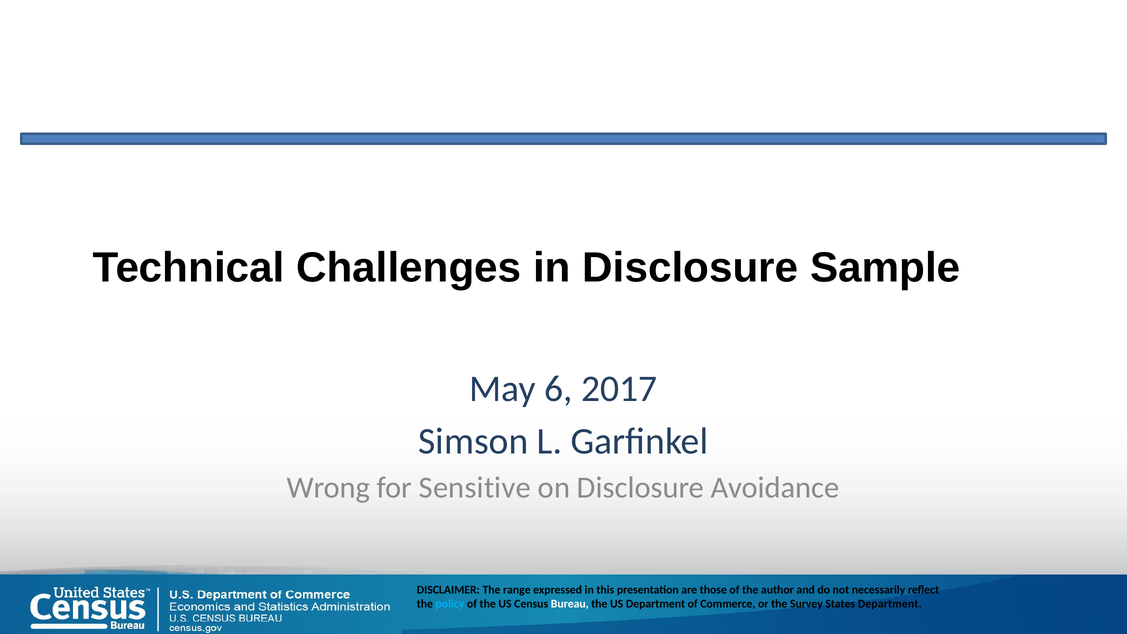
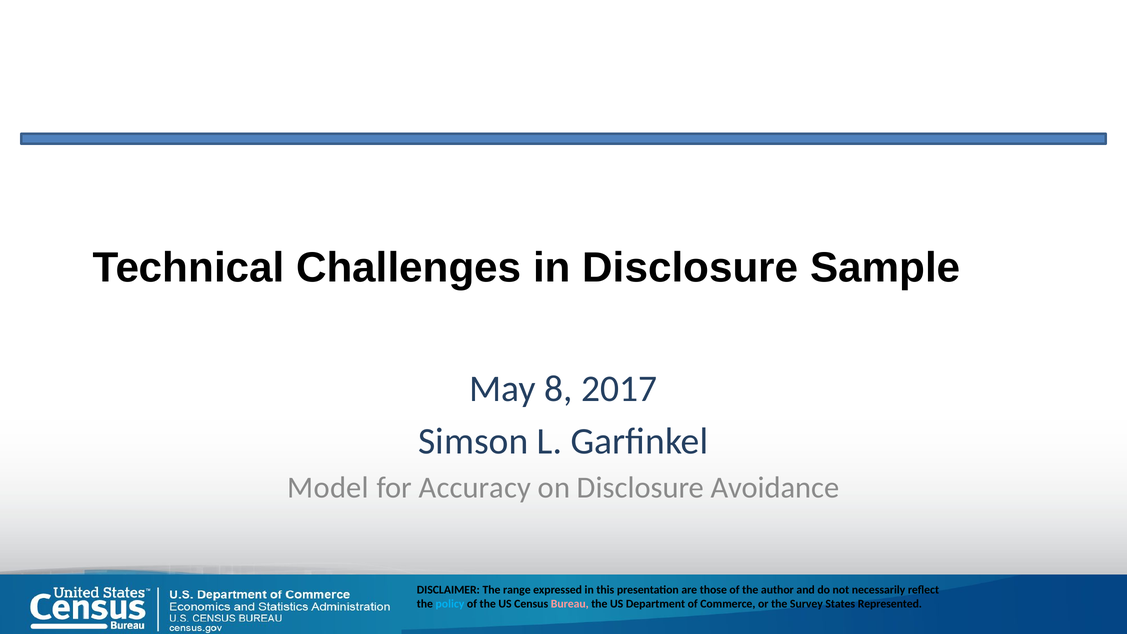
6: 6 -> 8 (558, 389)
Wrong: Wrong -> Model (328, 488)
Sensitive: Sensitive -> Accuracy (475, 488)
Bureau colour: white -> pink (570, 604)
States Department: Department -> Represented (890, 604)
